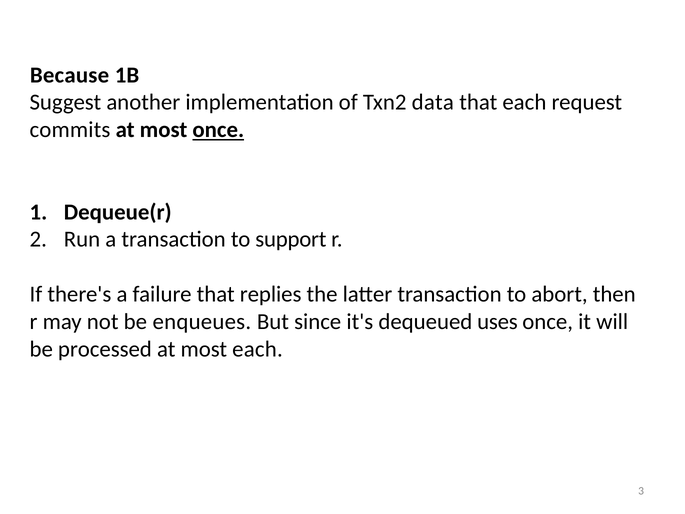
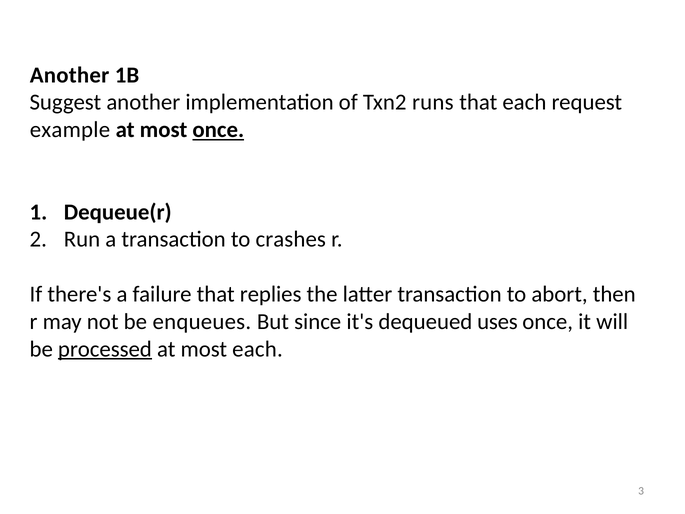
Because: Because -> Another (70, 75)
data: data -> runs (433, 102)
commits: commits -> example (70, 130)
support: support -> crashes (291, 239)
processed underline: none -> present (105, 349)
